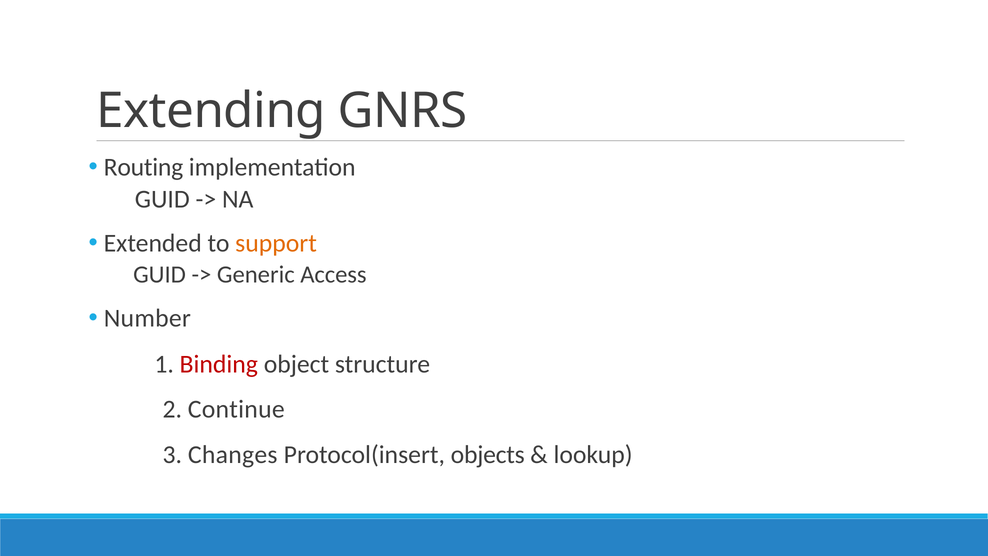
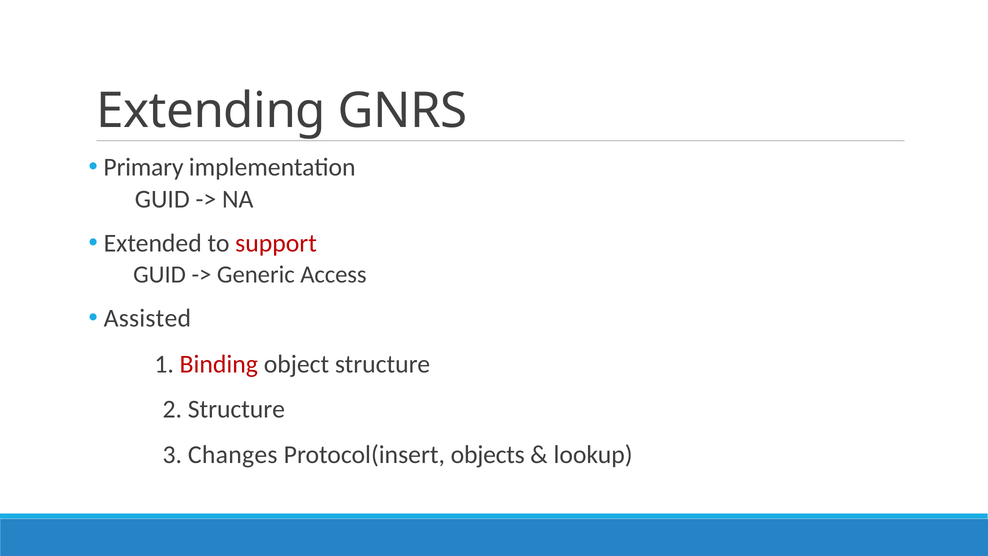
Routing: Routing -> Primary (144, 167)
support colour: orange -> red (276, 243)
Number: Number -> Assisted (147, 318)
2 Continue: Continue -> Structure (236, 409)
